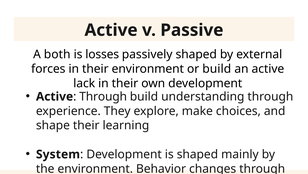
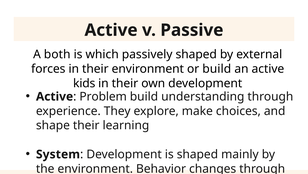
losses: losses -> which (102, 54)
lack: lack -> kids (84, 83)
Through: Through -> Problem (103, 96)
